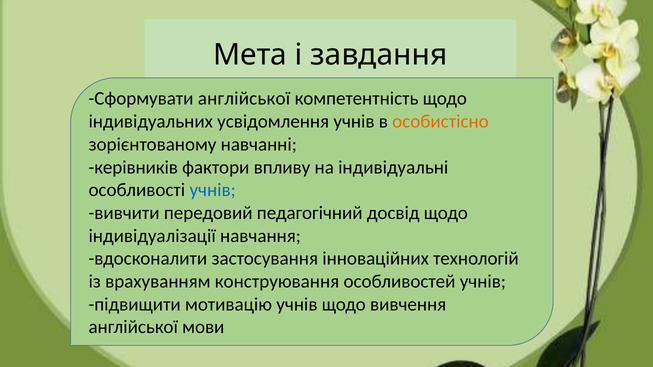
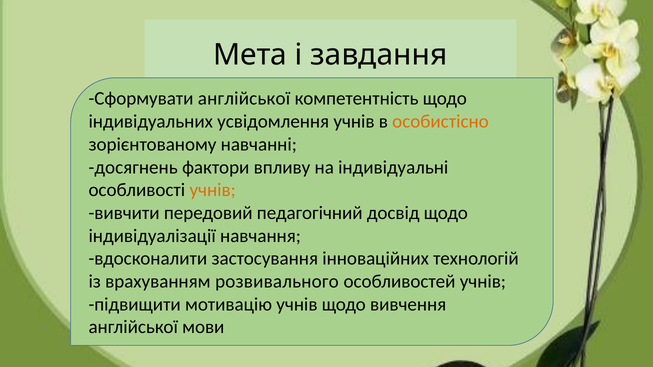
керівників: керівників -> досягнень (133, 167)
учнів colour: blue -> orange (213, 190)
конструювання: конструювання -> розвивального (277, 282)
